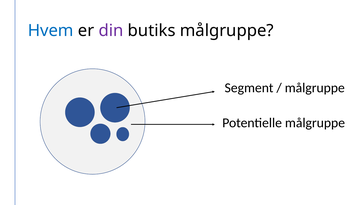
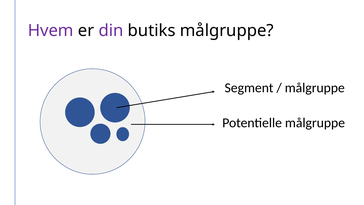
Hvem colour: blue -> purple (51, 31)
